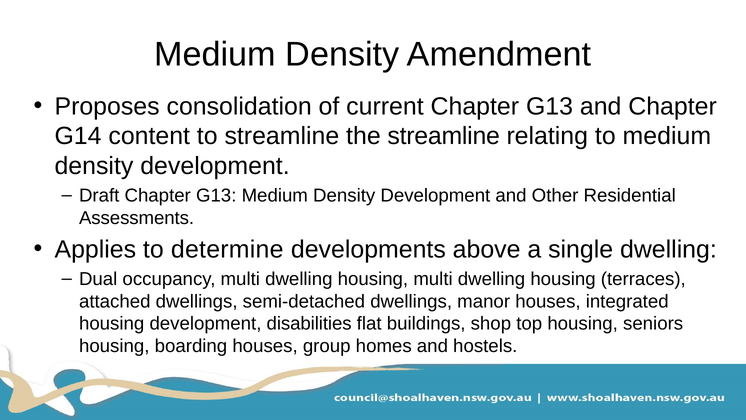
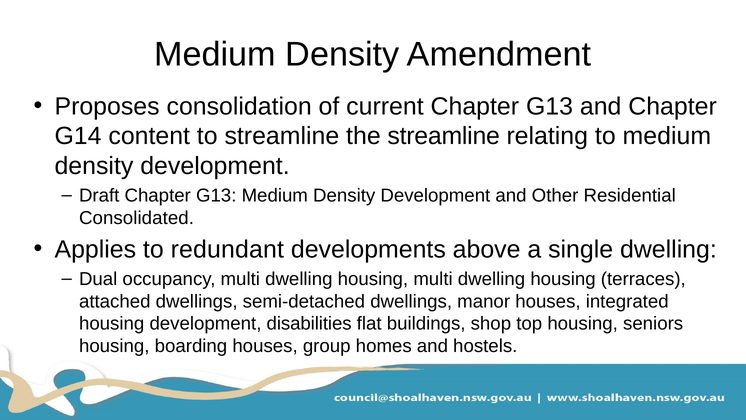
Assessments: Assessments -> Consolidated (136, 218)
determine: determine -> redundant (227, 249)
